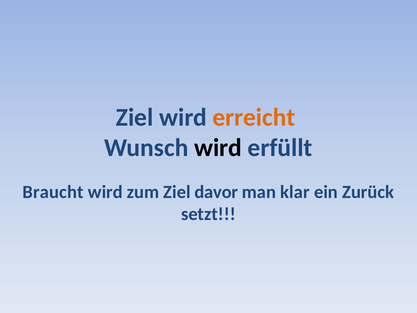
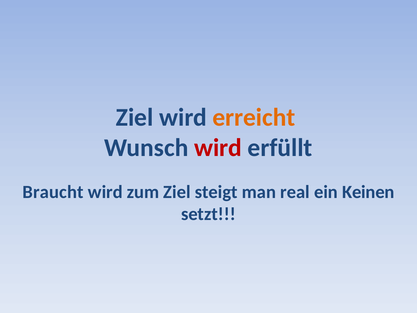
wird colour: black -> red (218, 148)
davor: davor -> steigt (216, 192)
klar: klar -> real (295, 192)
Zurück: Zurück -> Keinen (368, 192)
